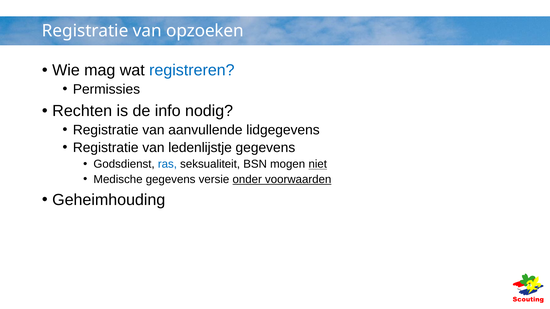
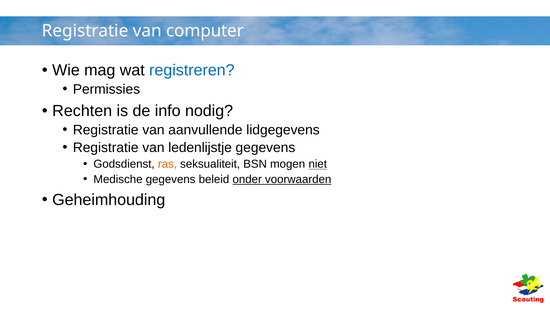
opzoeken: opzoeken -> computer (205, 31)
ras colour: blue -> orange (167, 164)
versie: versie -> beleid (214, 180)
